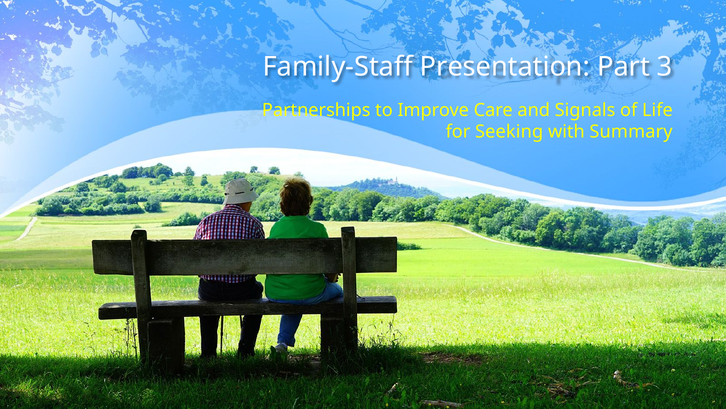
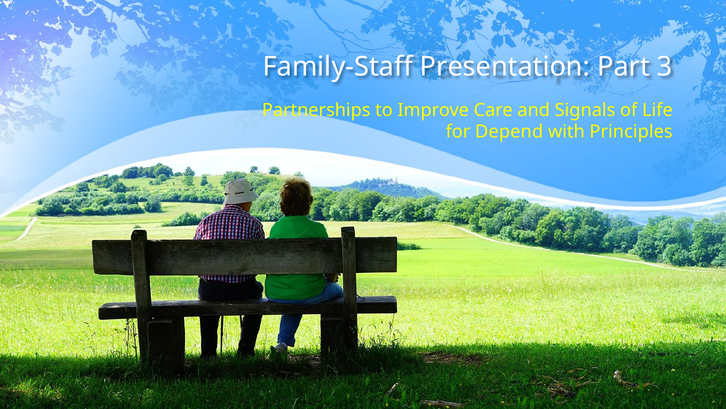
Seeking: Seeking -> Depend (509, 132)
Summary: Summary -> Principles (631, 132)
